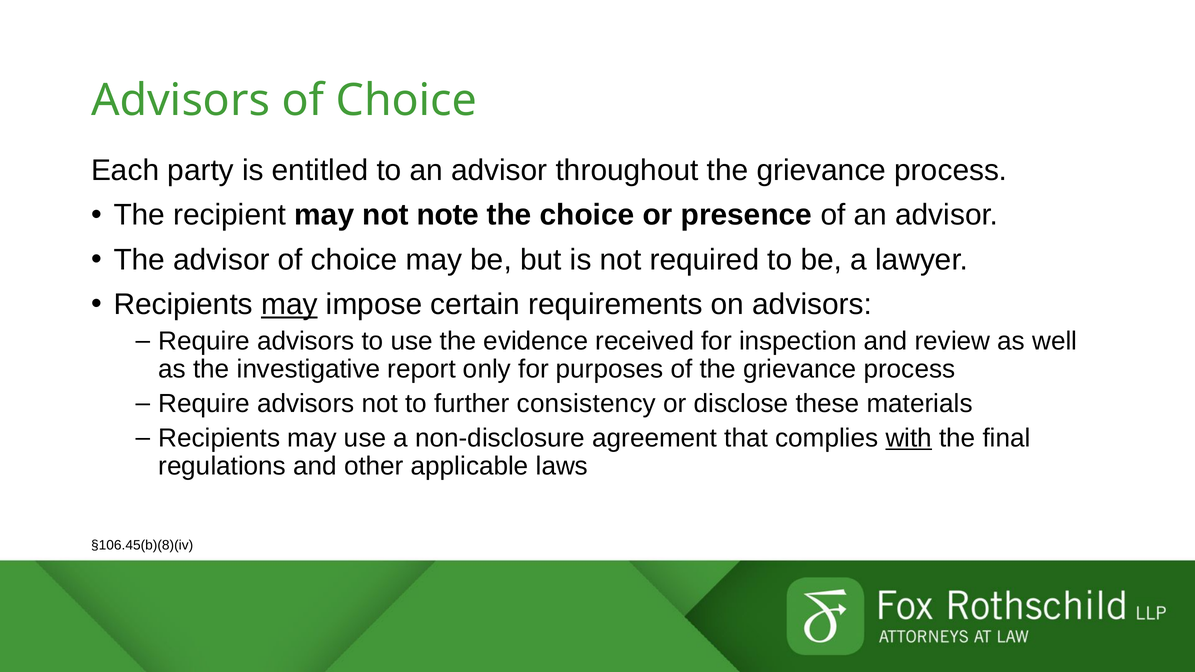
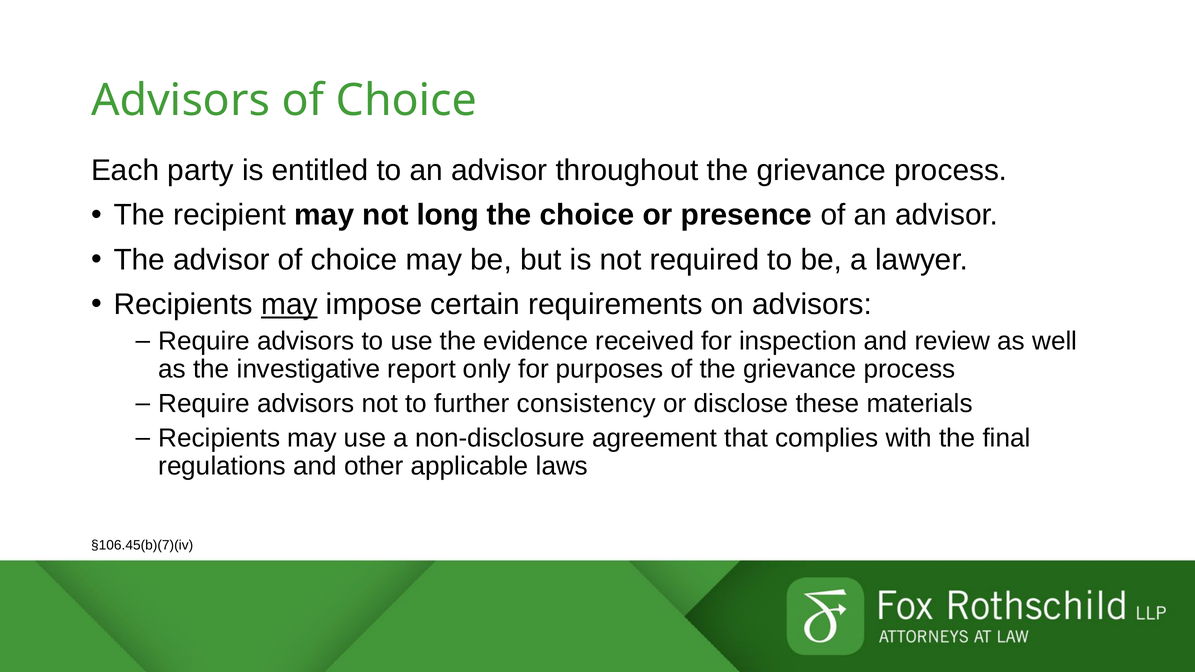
note: note -> long (448, 215)
with underline: present -> none (909, 438)
§106.45(b)(8)(iv: §106.45(b)(8)(iv -> §106.45(b)(7)(iv (142, 545)
